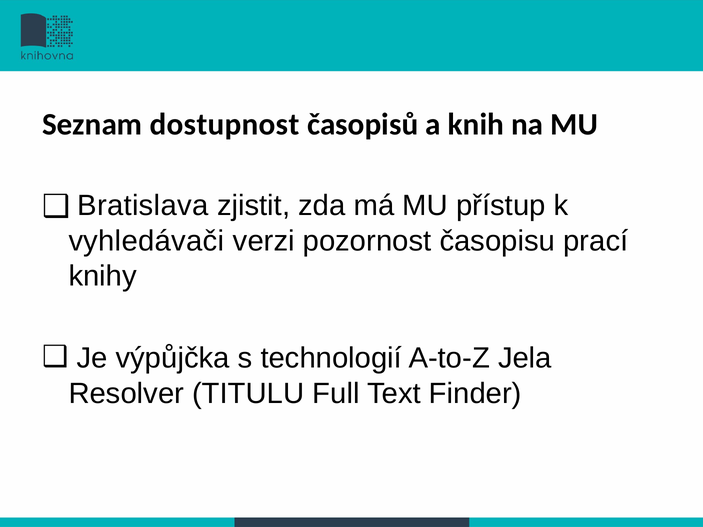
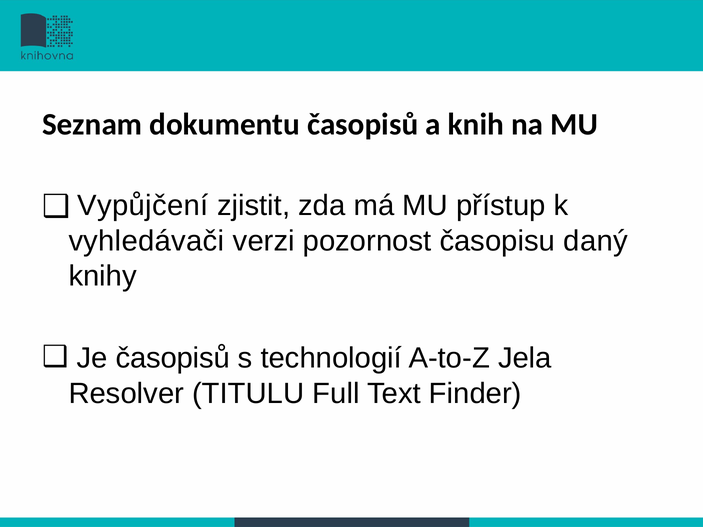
dostupnost: dostupnost -> dokumentu (225, 125)
Bratislava: Bratislava -> Vypůjčení (143, 206)
prací: prací -> daný (596, 241)
Je výpůjčka: výpůjčka -> časopisů (173, 358)
